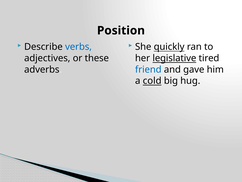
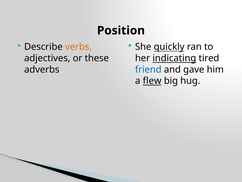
verbs colour: blue -> orange (78, 47)
legislative: legislative -> indicating (174, 58)
cold: cold -> flew (152, 81)
